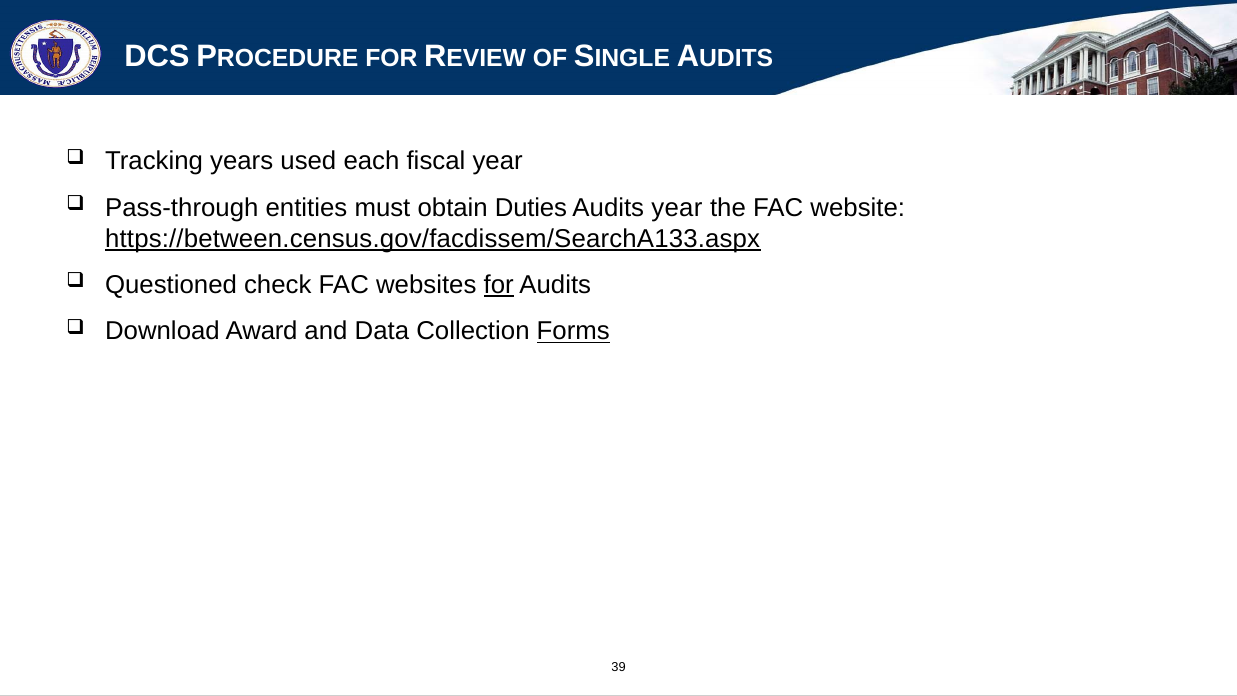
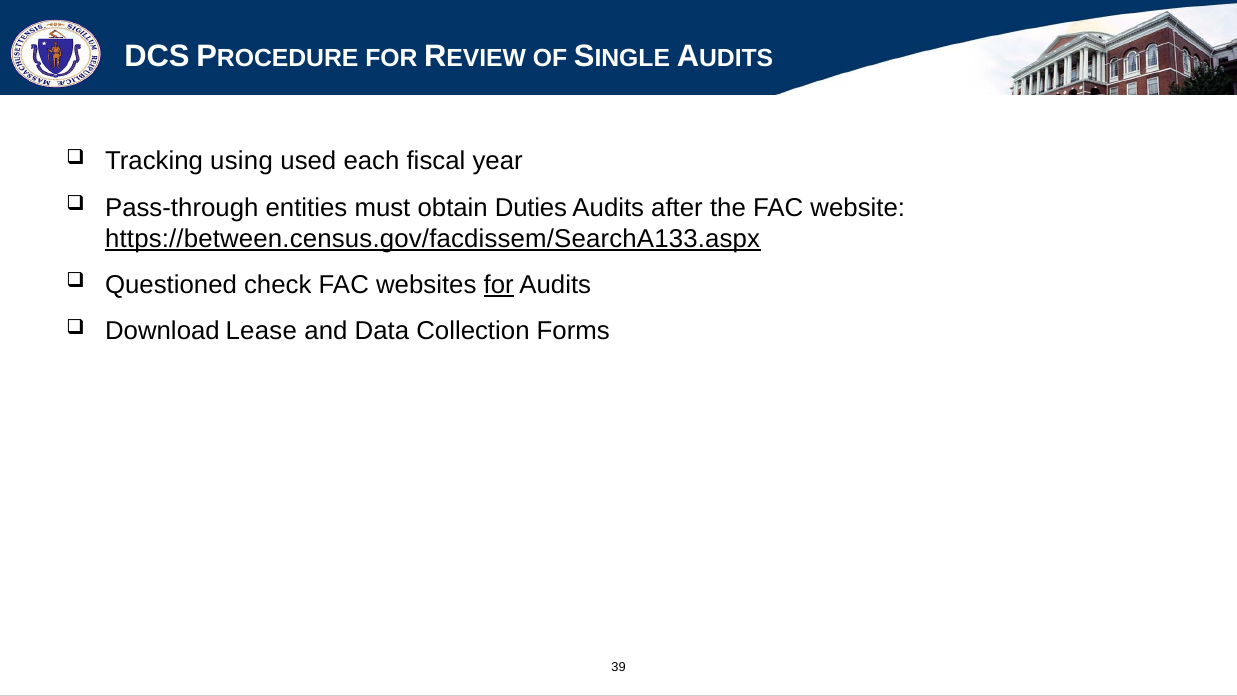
years: years -> using (242, 161)
Audits year: year -> after (677, 208)
Award: Award -> Lease (261, 331)
Forms underline: present -> none (573, 331)
